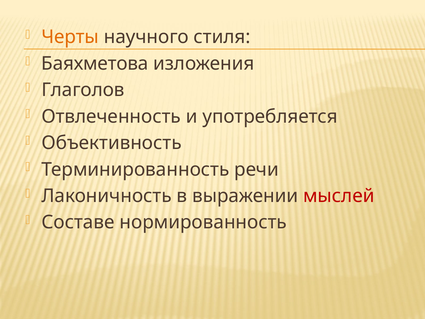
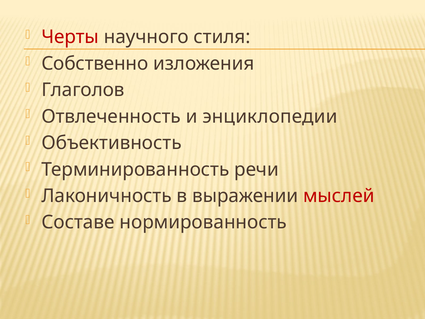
Черты colour: orange -> red (70, 37)
Баяхметова: Баяхметова -> Собственно (95, 63)
употребляется: употребляется -> энциклопедии (270, 116)
